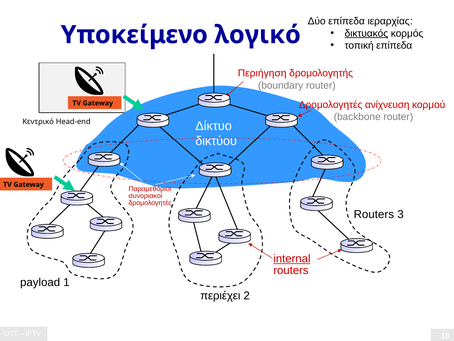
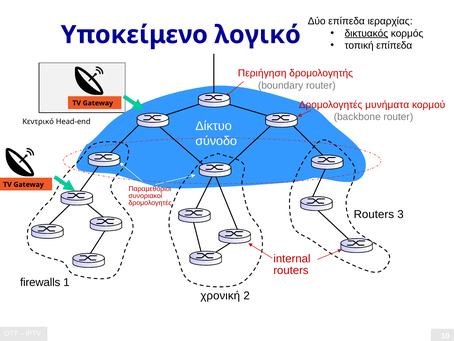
ανίχνευση: ανίχνευση -> μυνήματα (387, 105)
δικτύου: δικτύου -> σύνοδο (216, 141)
internal underline: present -> none (292, 258)
payload: payload -> firewalls (40, 282)
περιέχει: περιέχει -> χρονική (220, 295)
